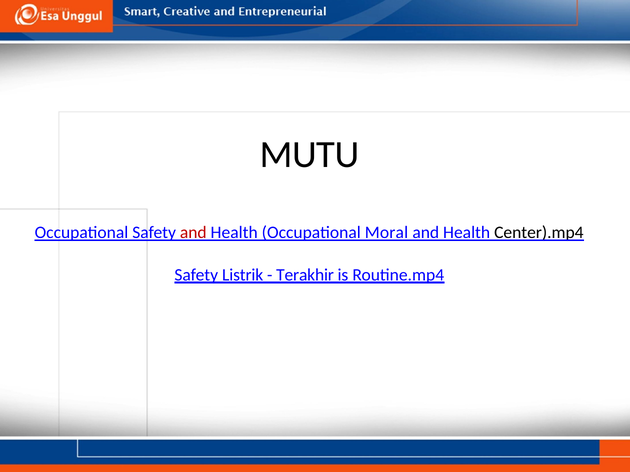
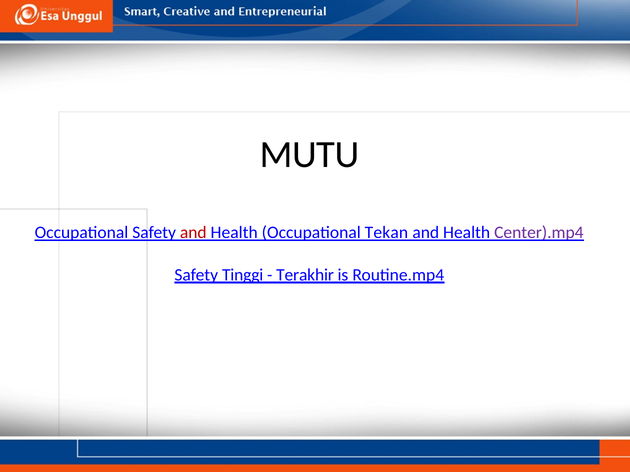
Moral: Moral -> Tekan (386, 233)
Center).mp4 colour: black -> purple (539, 233)
Listrik: Listrik -> Tinggi (243, 275)
